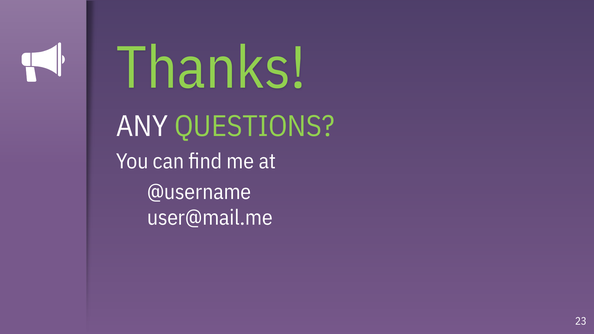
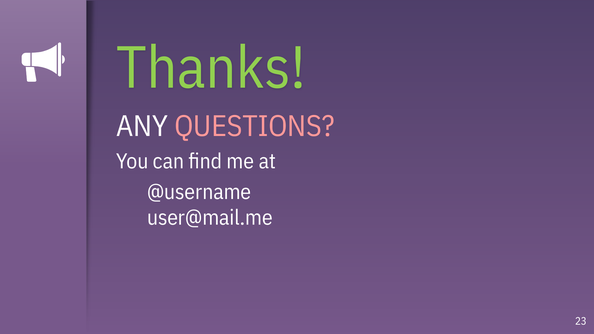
QUESTIONS colour: light green -> pink (254, 126)
